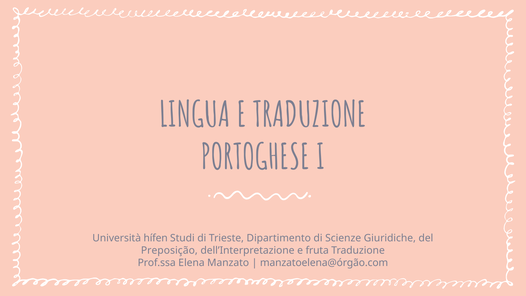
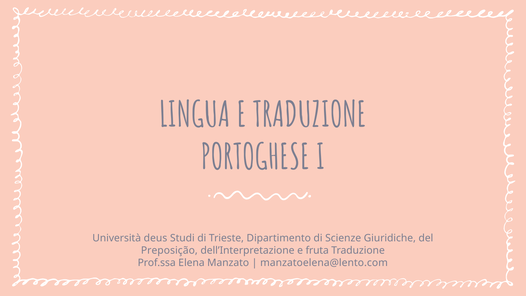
hífen: hífen -> deus (156, 238)
manzatoelena@órgão.com: manzatoelena@órgão.com -> manzatoelena@lento.com (324, 263)
